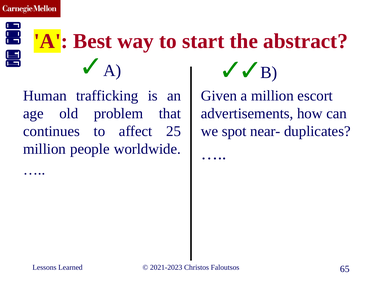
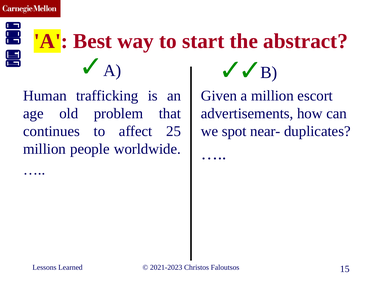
65: 65 -> 15 (345, 269)
